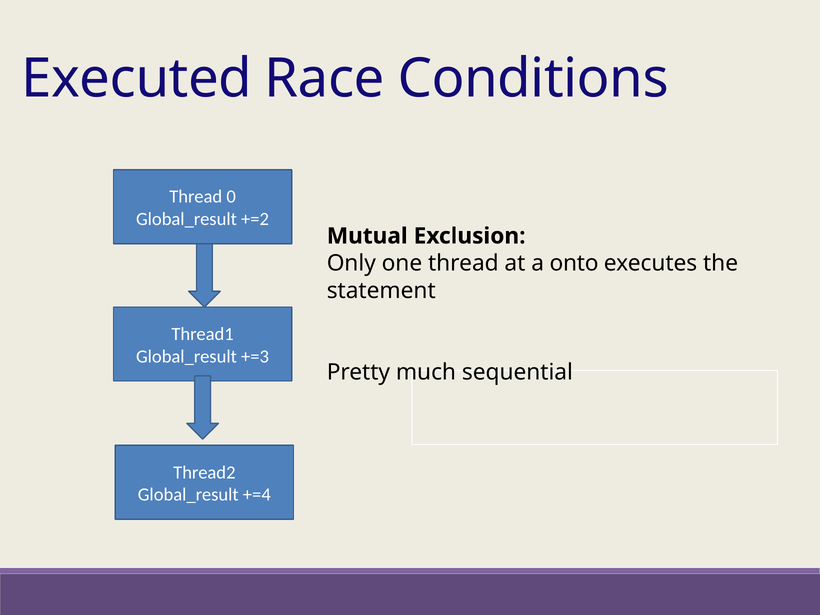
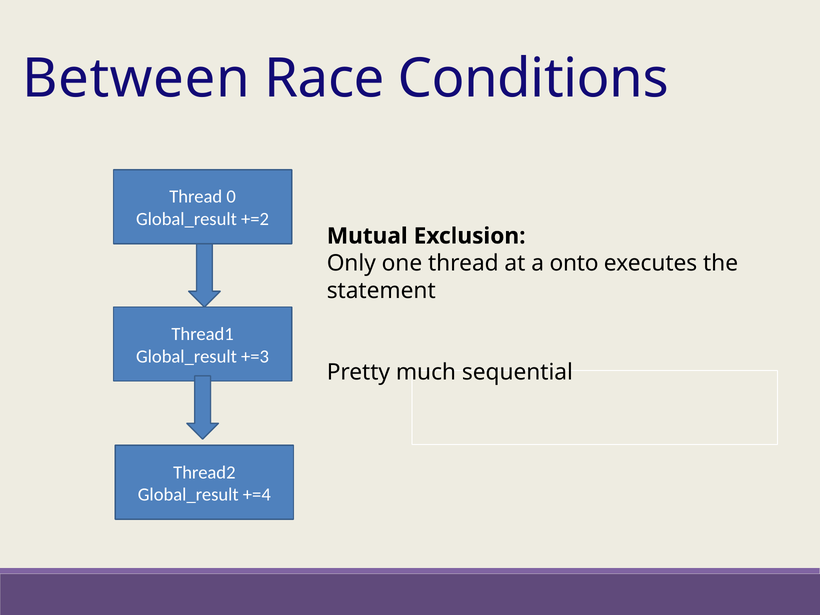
Executed: Executed -> Between (136, 79)
